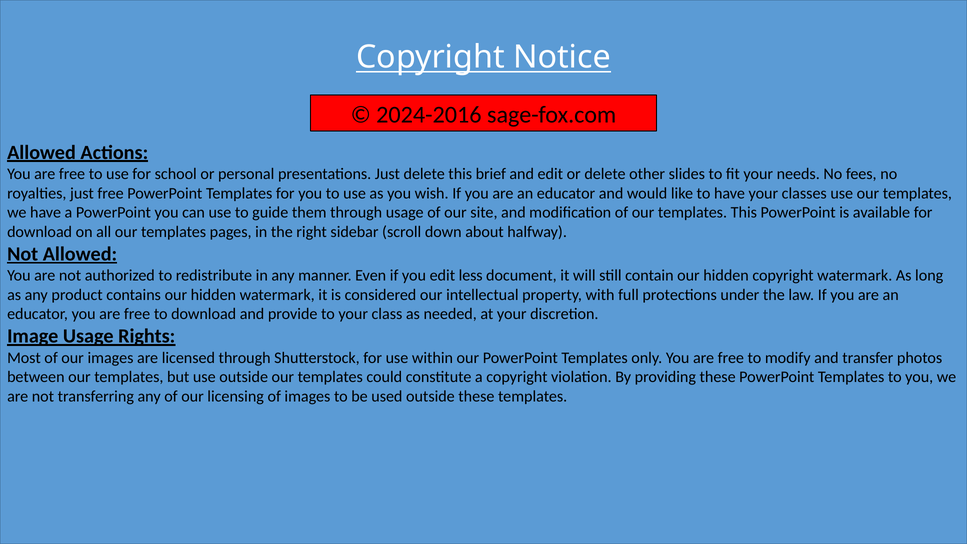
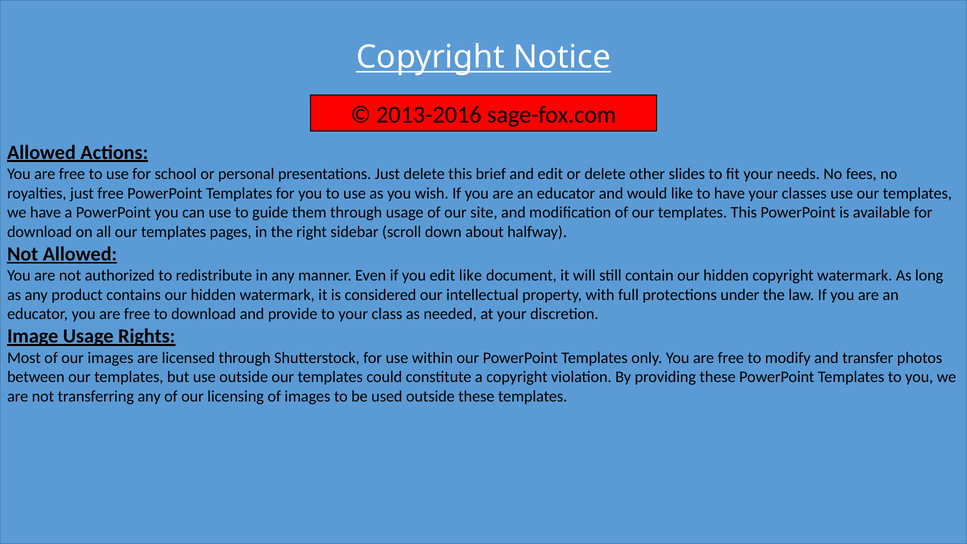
2024-2016: 2024-2016 -> 2013-2016 (429, 115)
edit less: less -> like (471, 275)
